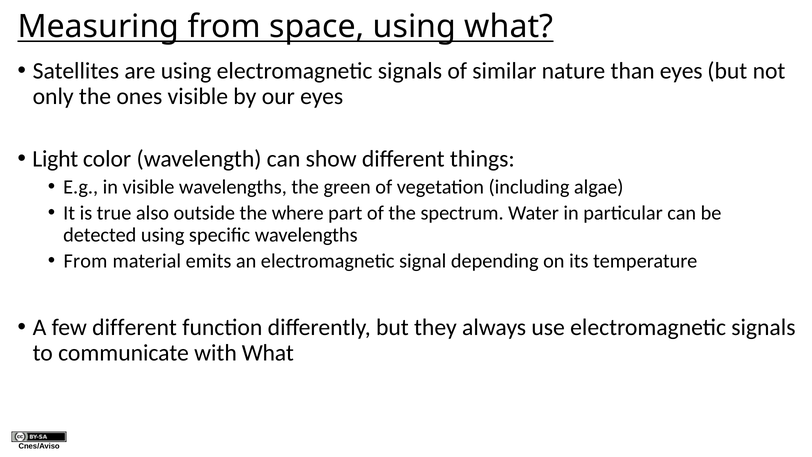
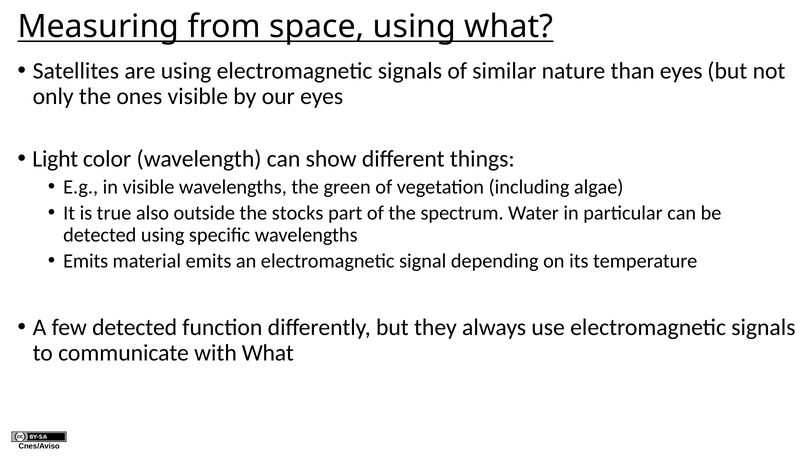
where: where -> stocks (298, 213)
From: From -> Emits (86, 261)
few different: different -> detected (135, 327)
